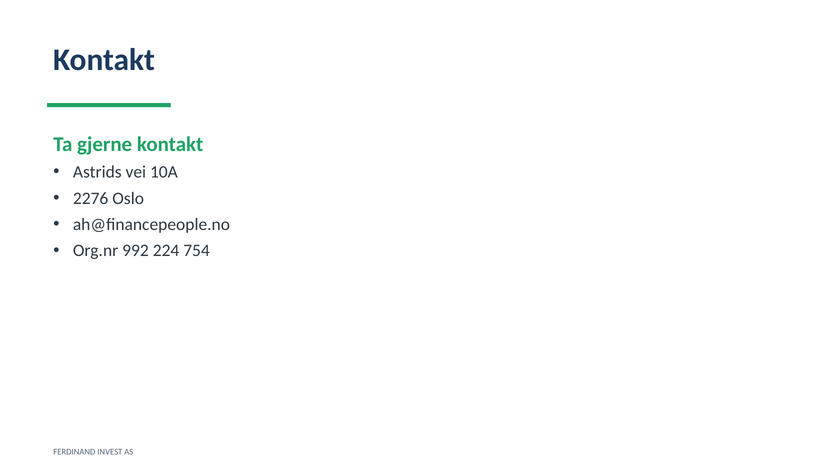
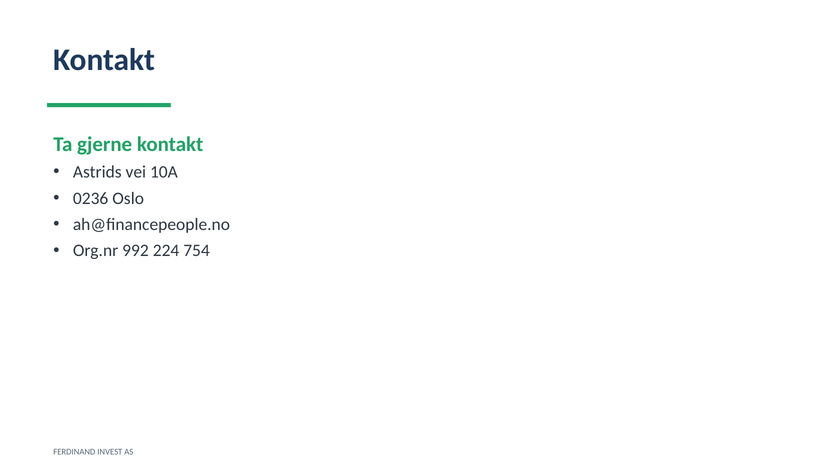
2276: 2276 -> 0236 (91, 199)
